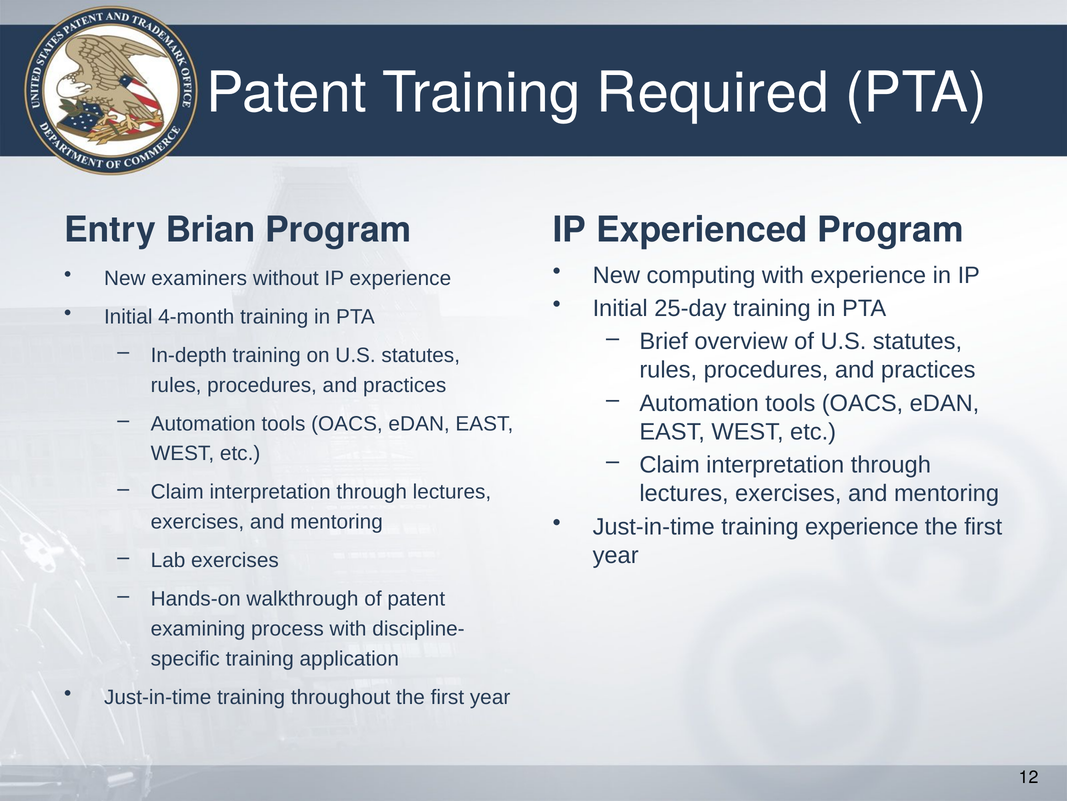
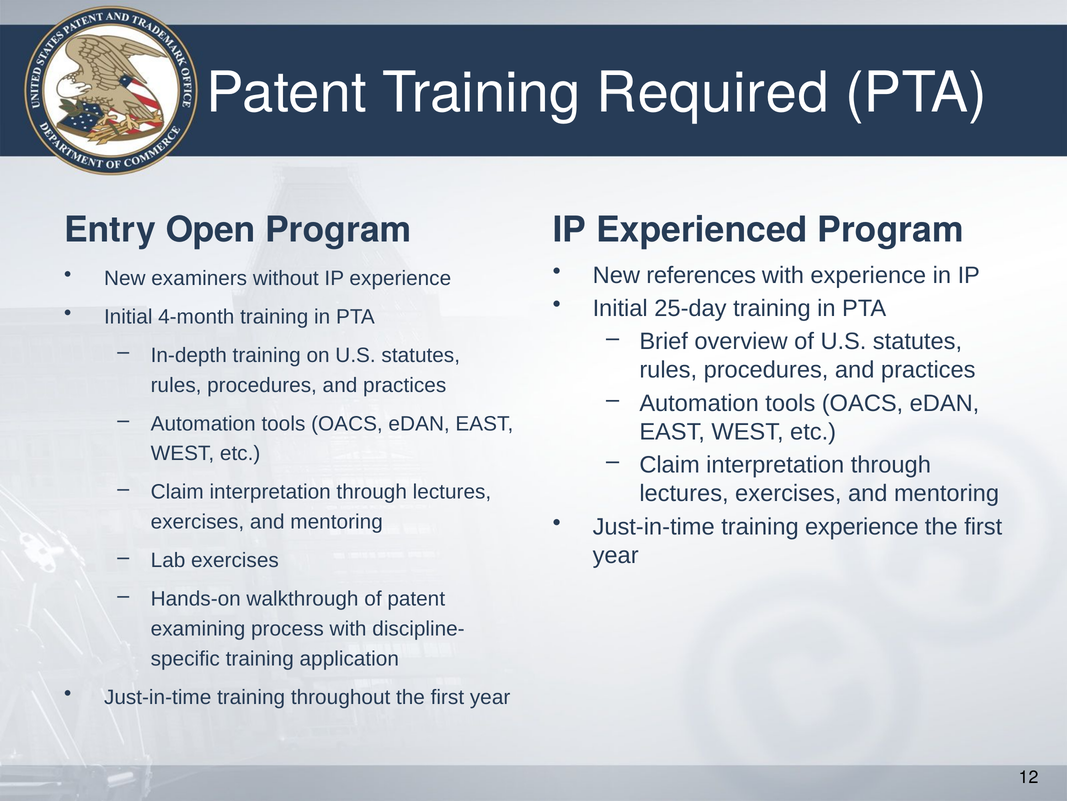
Brian: Brian -> Open (211, 230)
computing: computing -> references (701, 275)
